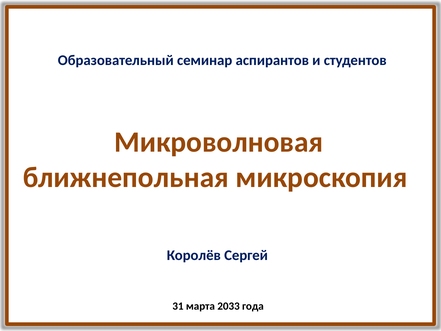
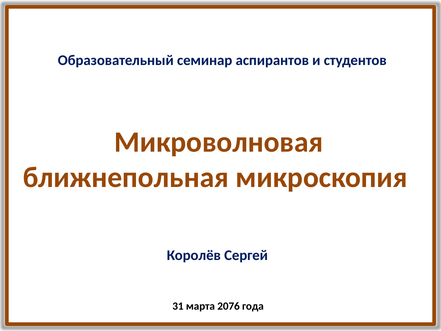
2033: 2033 -> 2076 (229, 306)
